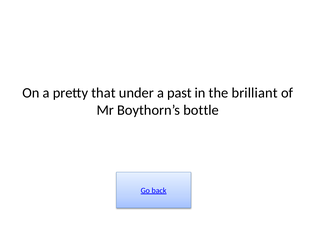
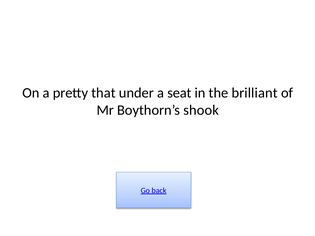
past: past -> seat (179, 93)
bottle: bottle -> shook (201, 110)
